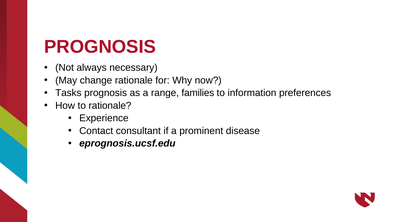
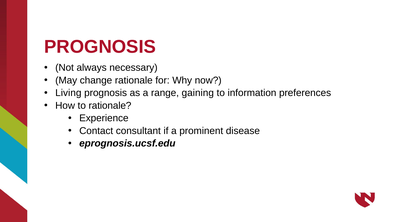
Tasks: Tasks -> Living (68, 93)
families: families -> gaining (198, 93)
